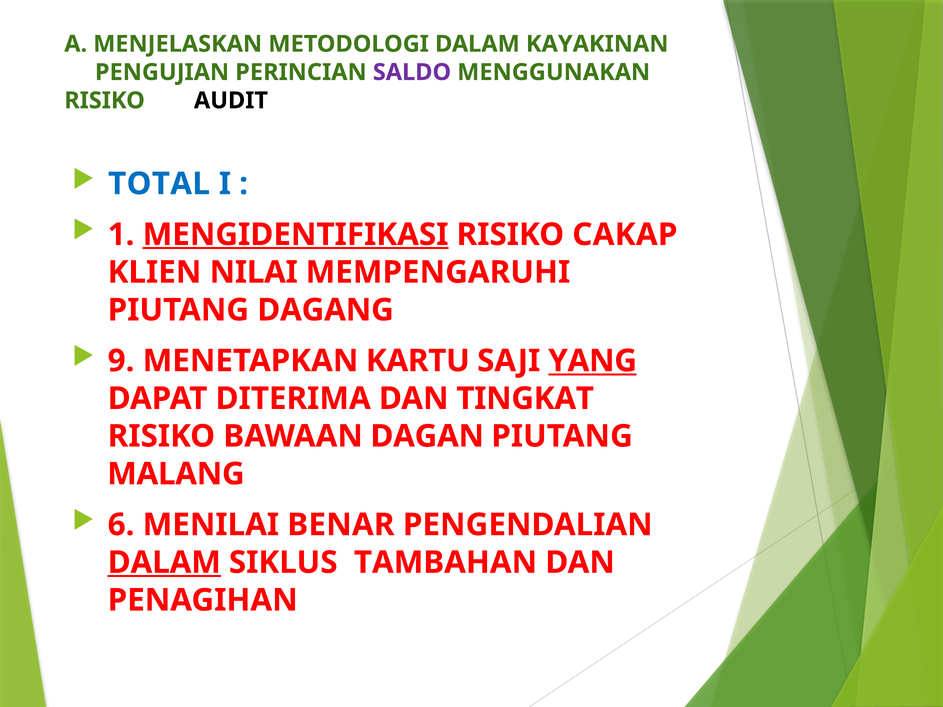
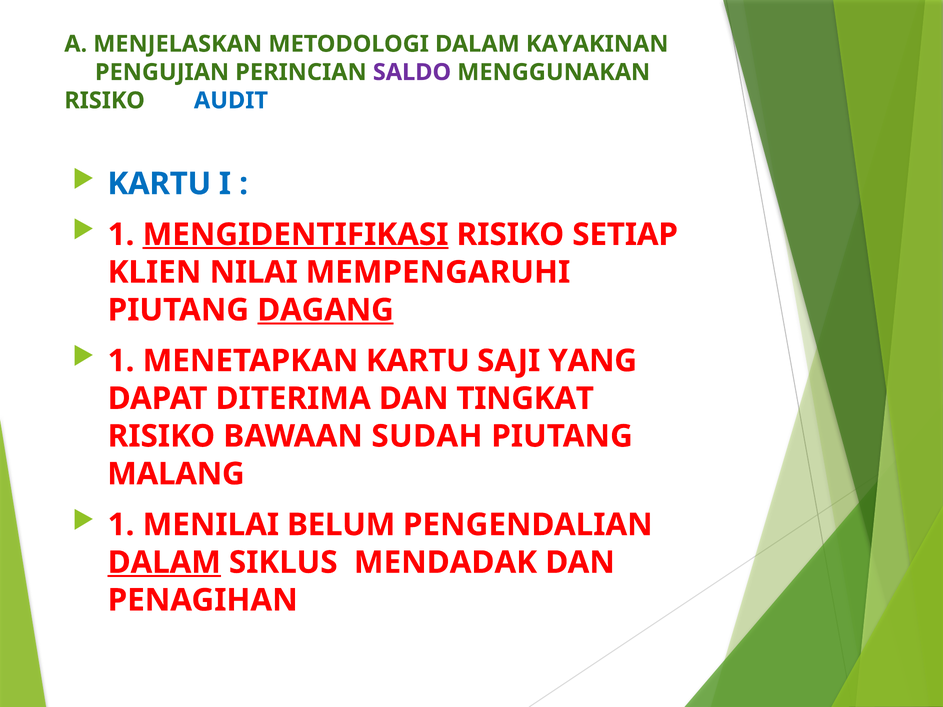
AUDIT colour: black -> blue (231, 101)
TOTAL: TOTAL -> KARTU (159, 184)
CAKAP: CAKAP -> SETIAP (625, 235)
DAGANG underline: none -> present (326, 310)
9: 9 -> 1 (121, 361)
YANG underline: present -> none (593, 361)
DAGAN: DAGAN -> SUDAH (427, 436)
6: 6 -> 1 (121, 525)
BENAR: BENAR -> BELUM (341, 525)
TAMBAHAN: TAMBAHAN -> MENDADAK (446, 563)
